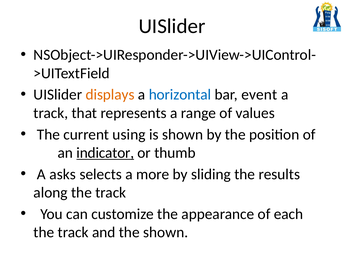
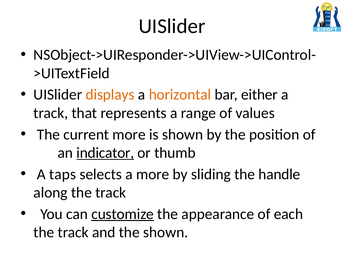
horizontal colour: blue -> orange (180, 95)
event: event -> either (259, 95)
current using: using -> more (129, 134)
asks: asks -> taps (63, 174)
results: results -> handle (279, 174)
customize underline: none -> present (123, 214)
